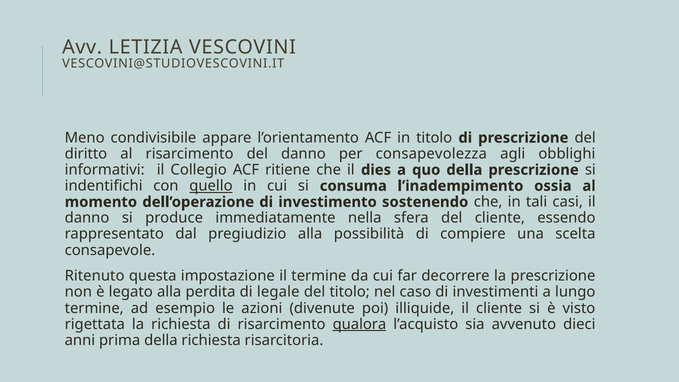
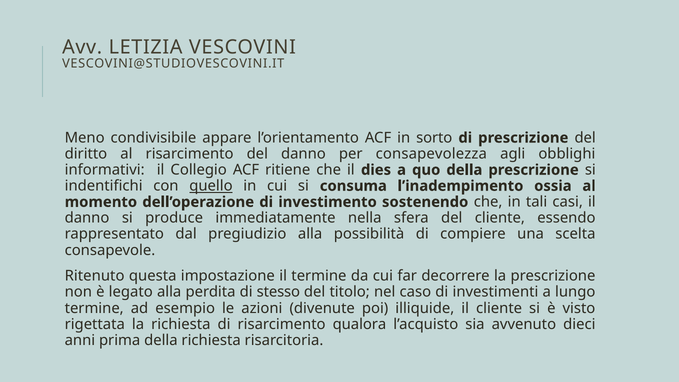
in titolo: titolo -> sorto (434, 138)
legale: legale -> stesso (278, 292)
qualora underline: present -> none (359, 324)
